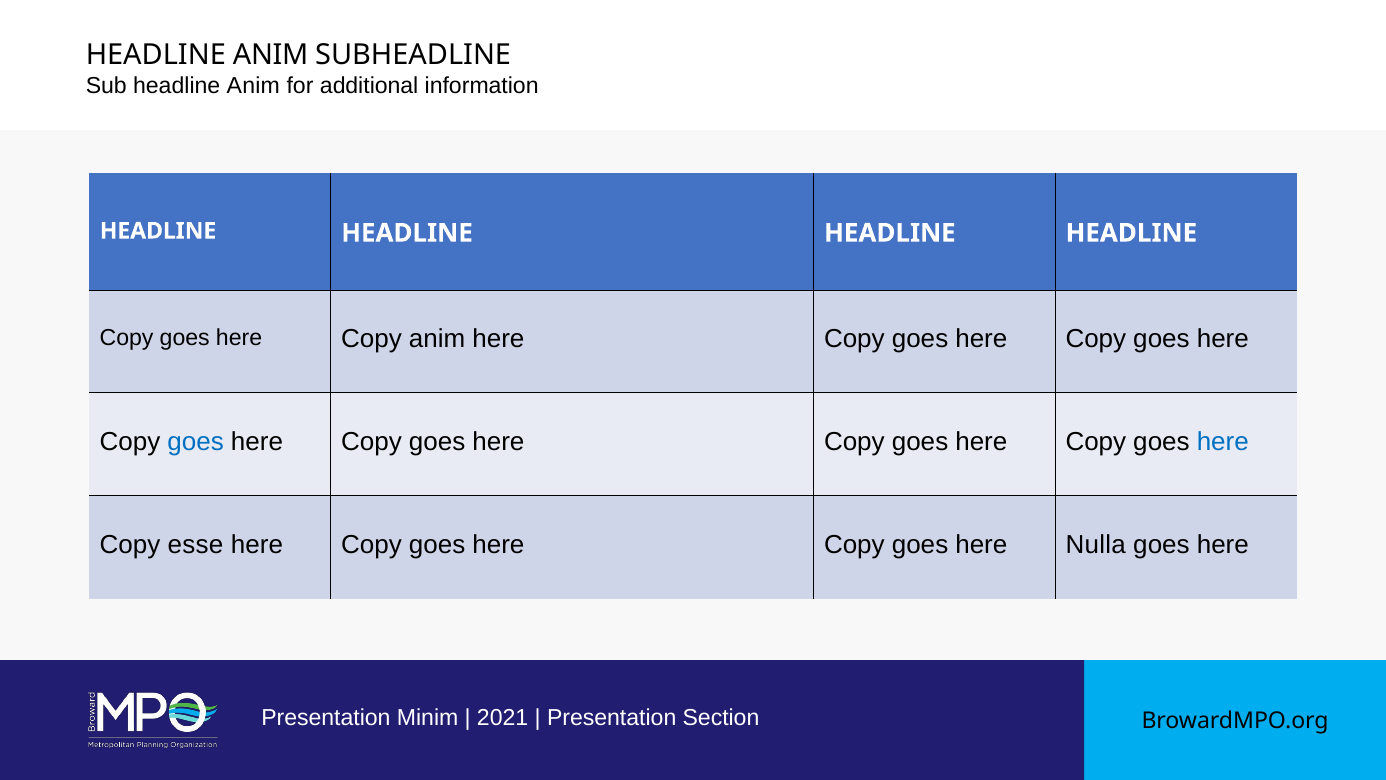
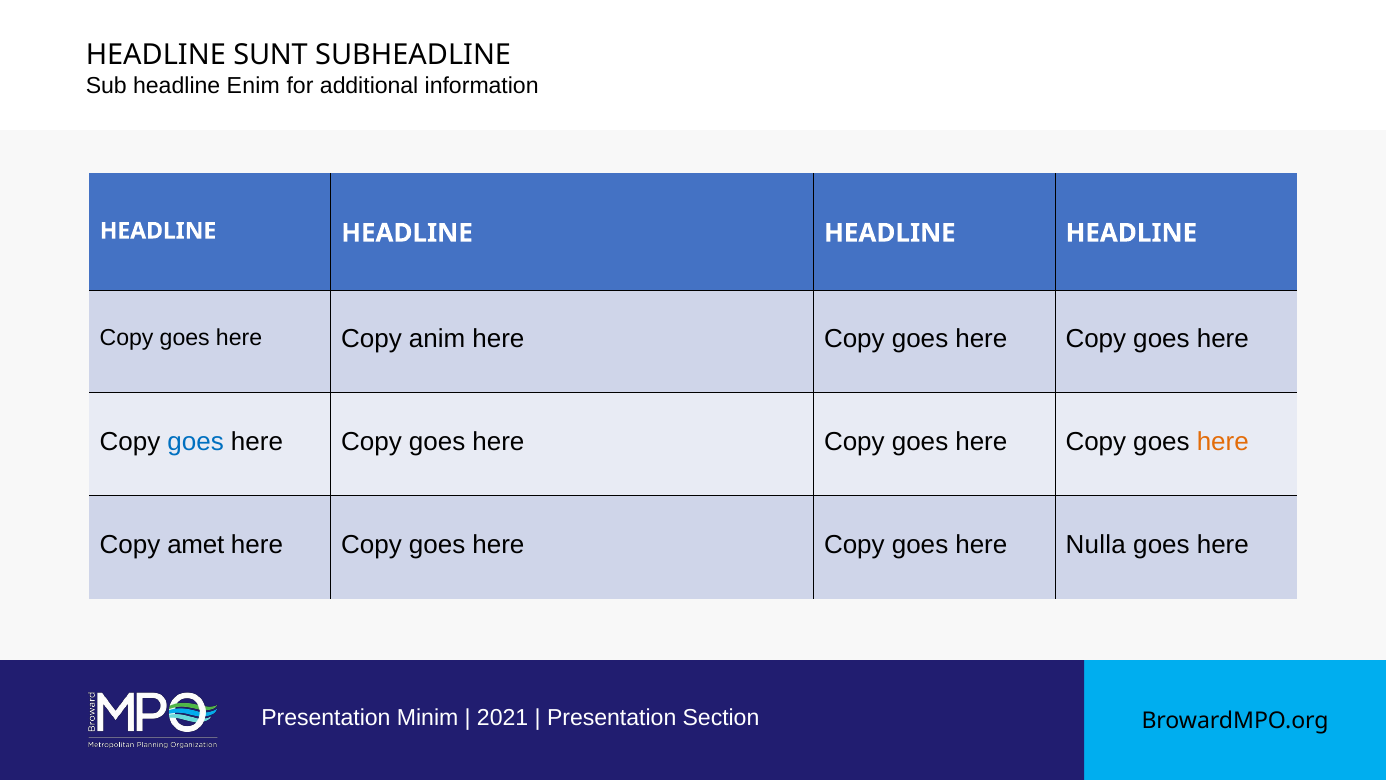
ANIM: ANIM -> SUNT (271, 55)
Sub headline Anim: Anim -> Enim (253, 86)
here colour: blue -> orange (1223, 442)
esse: esse -> amet (196, 545)
